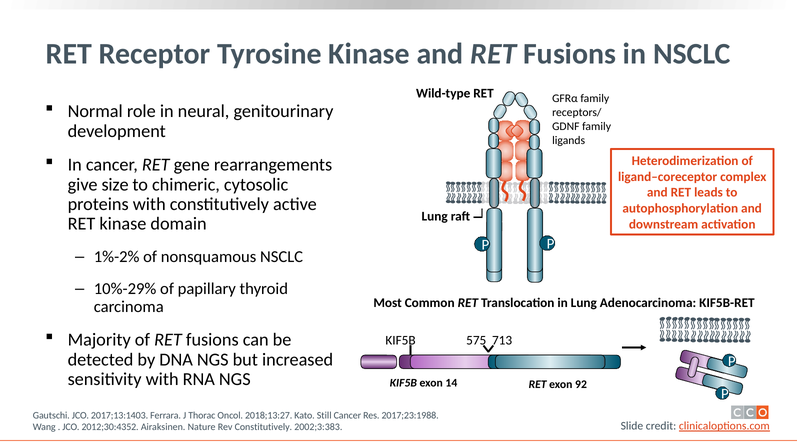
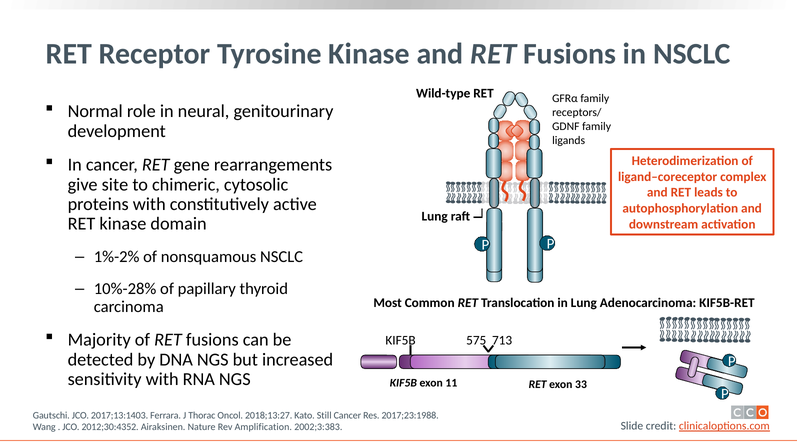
size: size -> site (115, 185)
10%-29%: 10%-29% -> 10%-28% (125, 289)
14: 14 -> 11 (451, 383)
92: 92 -> 33 (581, 385)
Rev Constitutively: Constitutively -> Amplification (263, 427)
